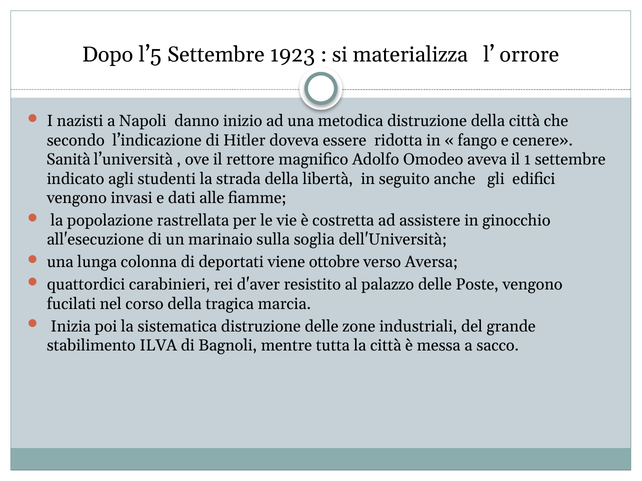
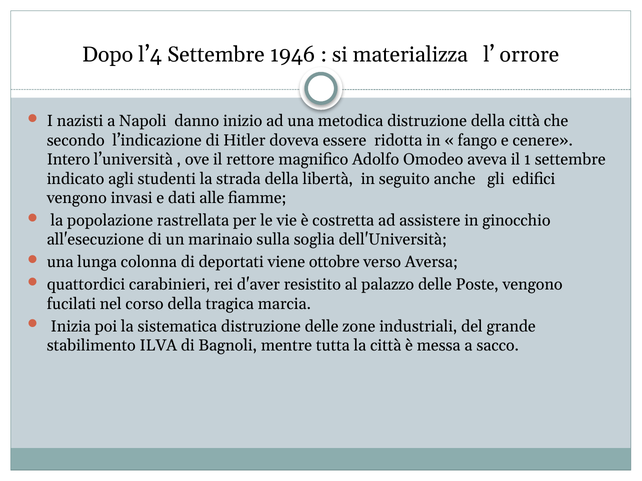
l’5: l’5 -> l’4 (150, 55)
1923: 1923 -> 1946 (292, 55)
Sanità: Sanità -> Intero (68, 160)
